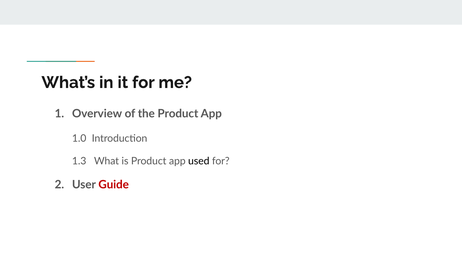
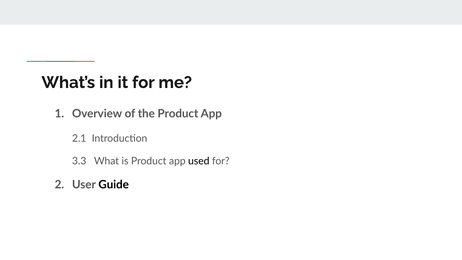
1.0: 1.0 -> 2.1 (79, 138)
1.3: 1.3 -> 3.3 (79, 161)
Guide colour: red -> black (114, 185)
